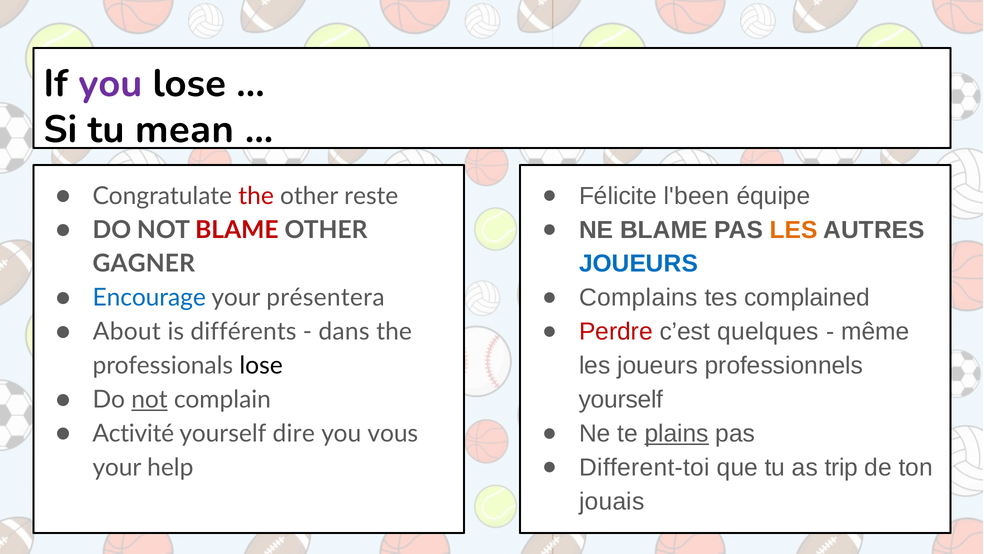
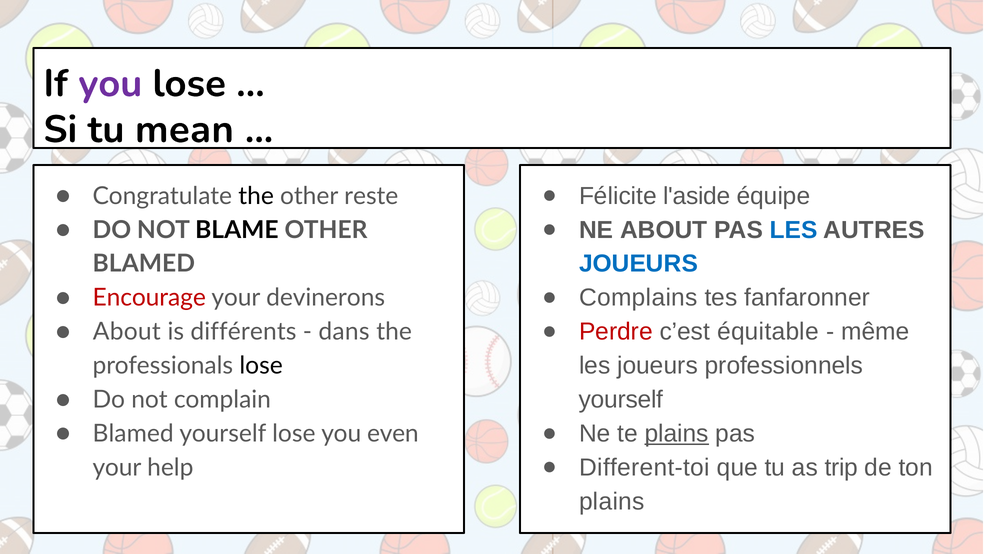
l'been: l'been -> l'aside (697, 196)
the colour: red -> black (256, 196)
NE BLAME: BLAME -> ABOUT (664, 230)
LES colour: orange -> blue (794, 230)
BLAME colour: red -> black (237, 230)
GAGNER: GAGNER -> BLAMED (144, 264)
complained: complained -> fanfaronner (807, 298)
Encourage colour: blue -> red (149, 298)
présentera: présentera -> devinerons (326, 298)
quelques: quelques -> équitable (768, 332)
not underline: present -> none (149, 399)
Activité: Activité -> Blamed (133, 433)
yourself dire: dire -> lose (294, 433)
vous: vous -> even (393, 433)
jouais: jouais -> plains (612, 501)
